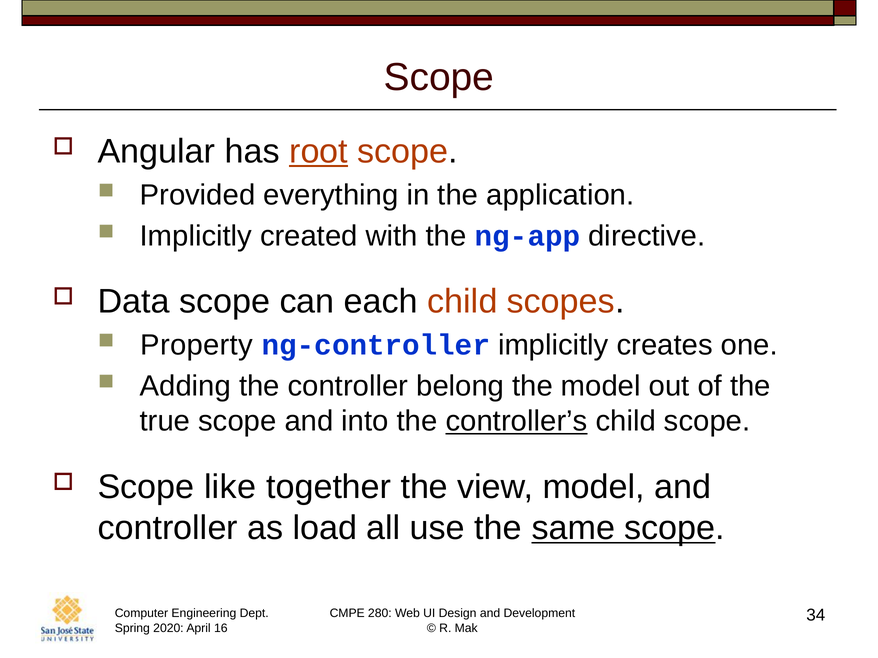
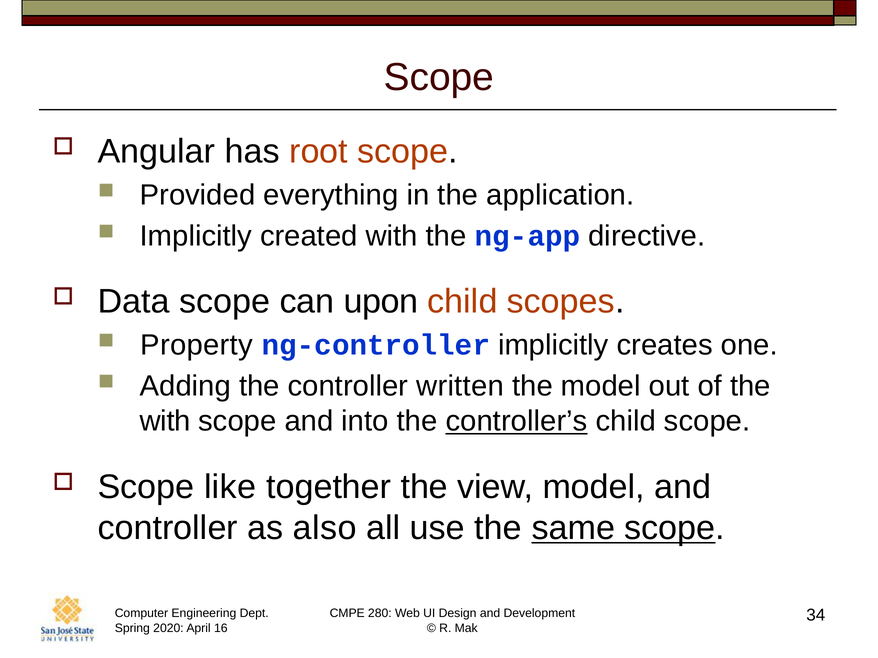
root underline: present -> none (319, 152)
each: each -> upon (381, 302)
belong: belong -> written (460, 386)
true: true -> with (165, 422)
load: load -> also (325, 528)
